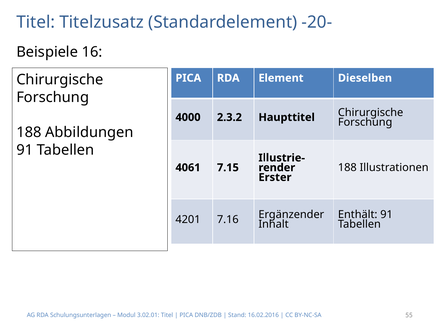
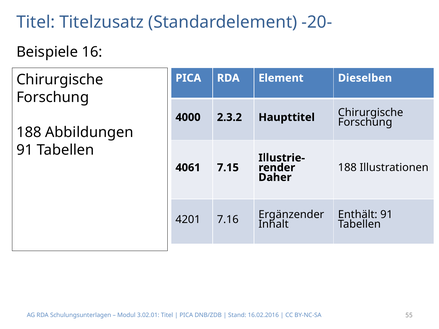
Erster: Erster -> Daher (275, 177)
